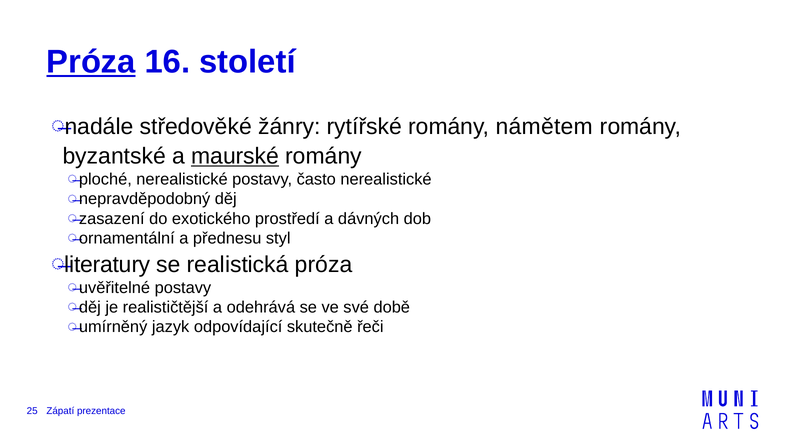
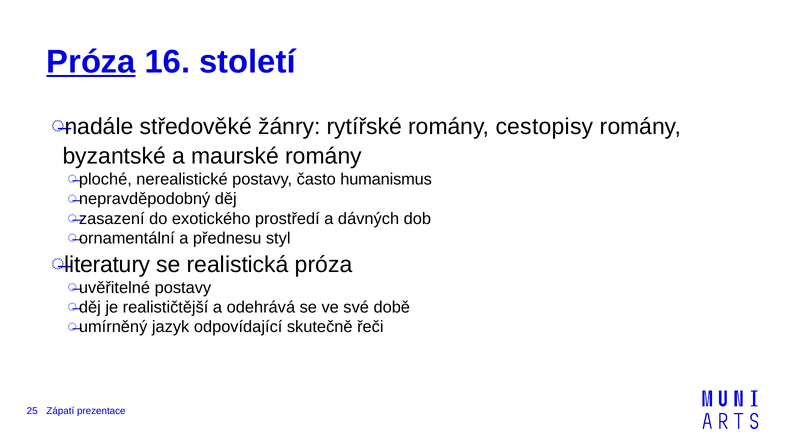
námětem: námětem -> cestopisy (544, 127)
maurské underline: present -> none (235, 156)
často nerealistické: nerealistické -> humanismus (386, 179)
